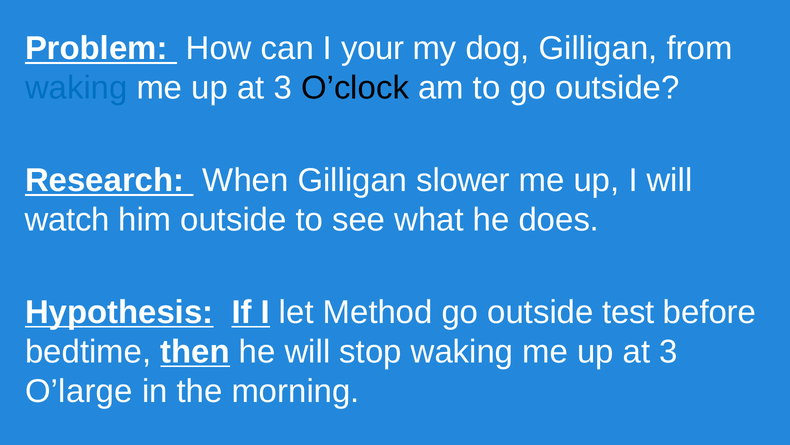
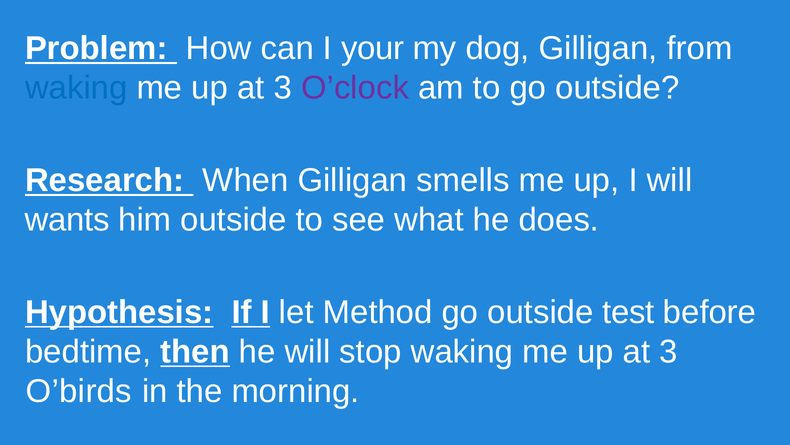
O’clock colour: black -> purple (355, 88)
slower: slower -> smells (463, 180)
watch: watch -> wants (67, 220)
O’large: O’large -> O’birds (79, 391)
